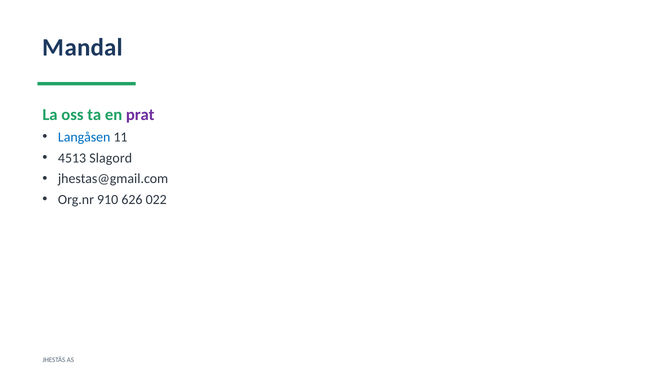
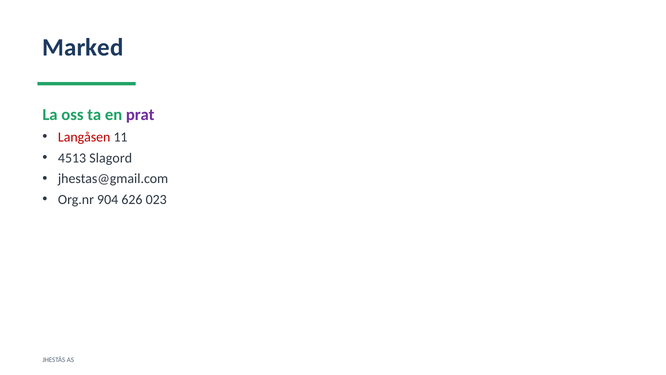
Mandal: Mandal -> Marked (83, 48)
Langåsen colour: blue -> red (84, 137)
910: 910 -> 904 (108, 199)
022: 022 -> 023 (156, 199)
